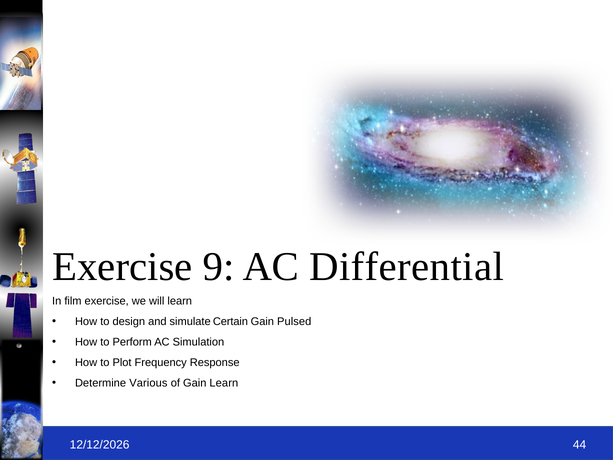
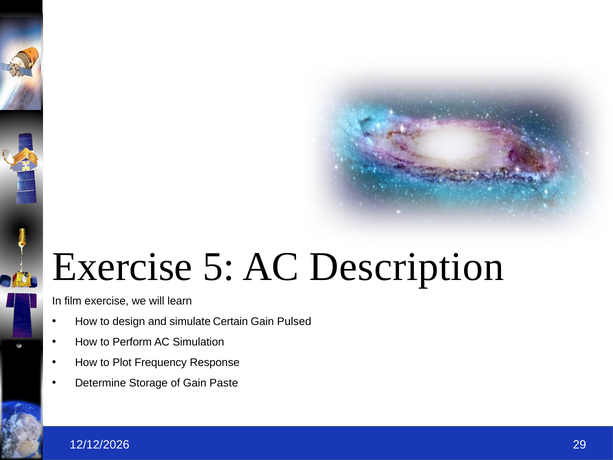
9: 9 -> 5 (219, 266)
Differential: Differential -> Description (407, 266)
Various: Various -> Storage (148, 383)
Gain Learn: Learn -> Paste (224, 383)
44: 44 -> 29 (580, 445)
